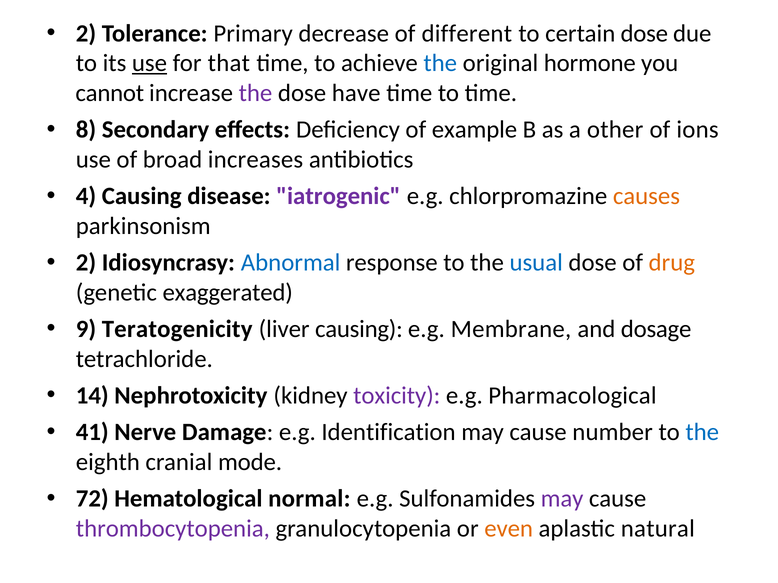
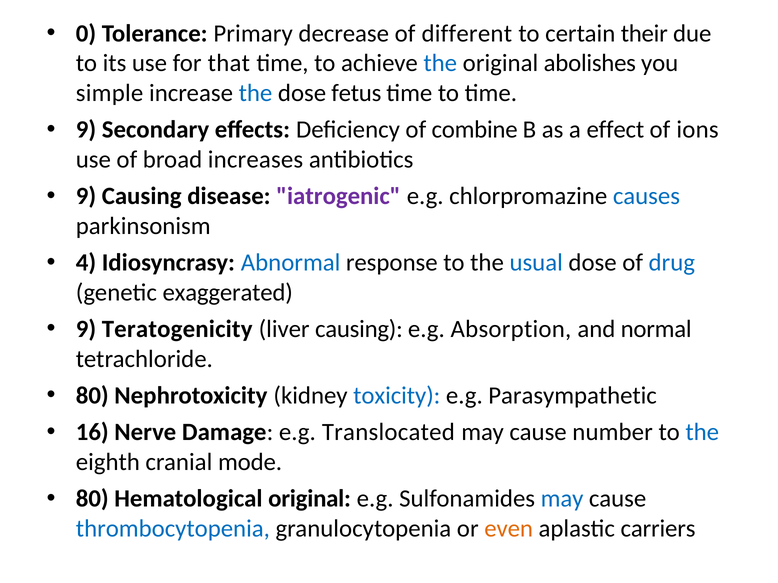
2: 2 -> 0 (86, 33)
certain dose: dose -> their (644, 33)
use underline: present -> none (149, 63)
hormone: hormone -> abolishes (590, 63)
cannot: cannot -> simple (110, 93)
the colour: purple -> blue (255, 93)
have: have -> fetus (356, 93)
8: 8 -> 9 (86, 130)
example: example -> combine (475, 130)
other: other -> effect (615, 130)
4: 4 -> 9 (86, 196)
causes colour: orange -> blue (646, 196)
2: 2 -> 4 (86, 263)
drug colour: orange -> blue (672, 263)
Membrane: Membrane -> Absorption (511, 329)
dosage: dosage -> normal (656, 329)
14: 14 -> 80 (92, 396)
toxicity colour: purple -> blue (397, 396)
Pharmacological: Pharmacological -> Parasympathetic (573, 396)
41: 41 -> 16 (92, 433)
Identification: Identification -> Translocated (388, 433)
72: 72 -> 80 (92, 499)
Hematological normal: normal -> original (310, 499)
may colour: purple -> blue (562, 499)
thrombocytopenia colour: purple -> blue (173, 529)
natural: natural -> carriers (658, 529)
